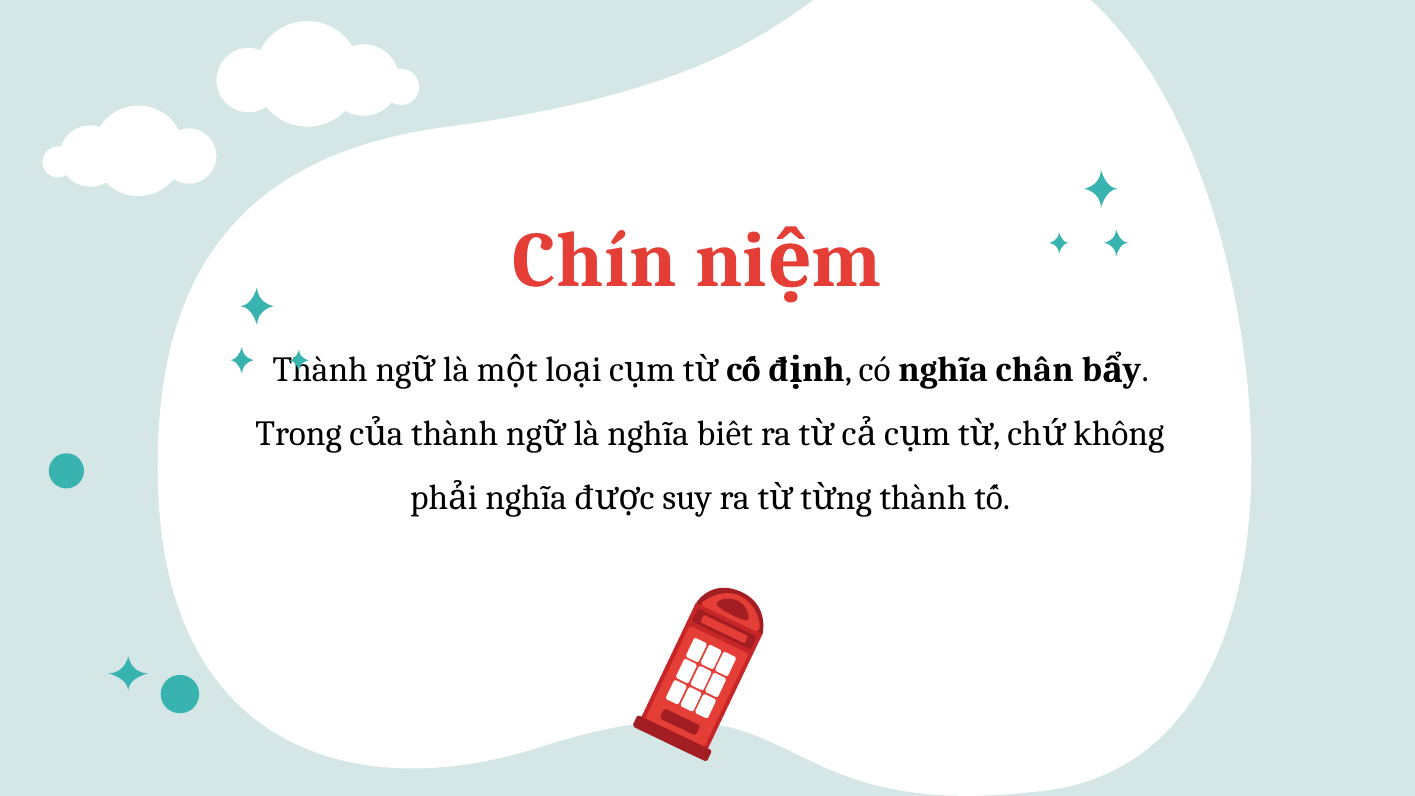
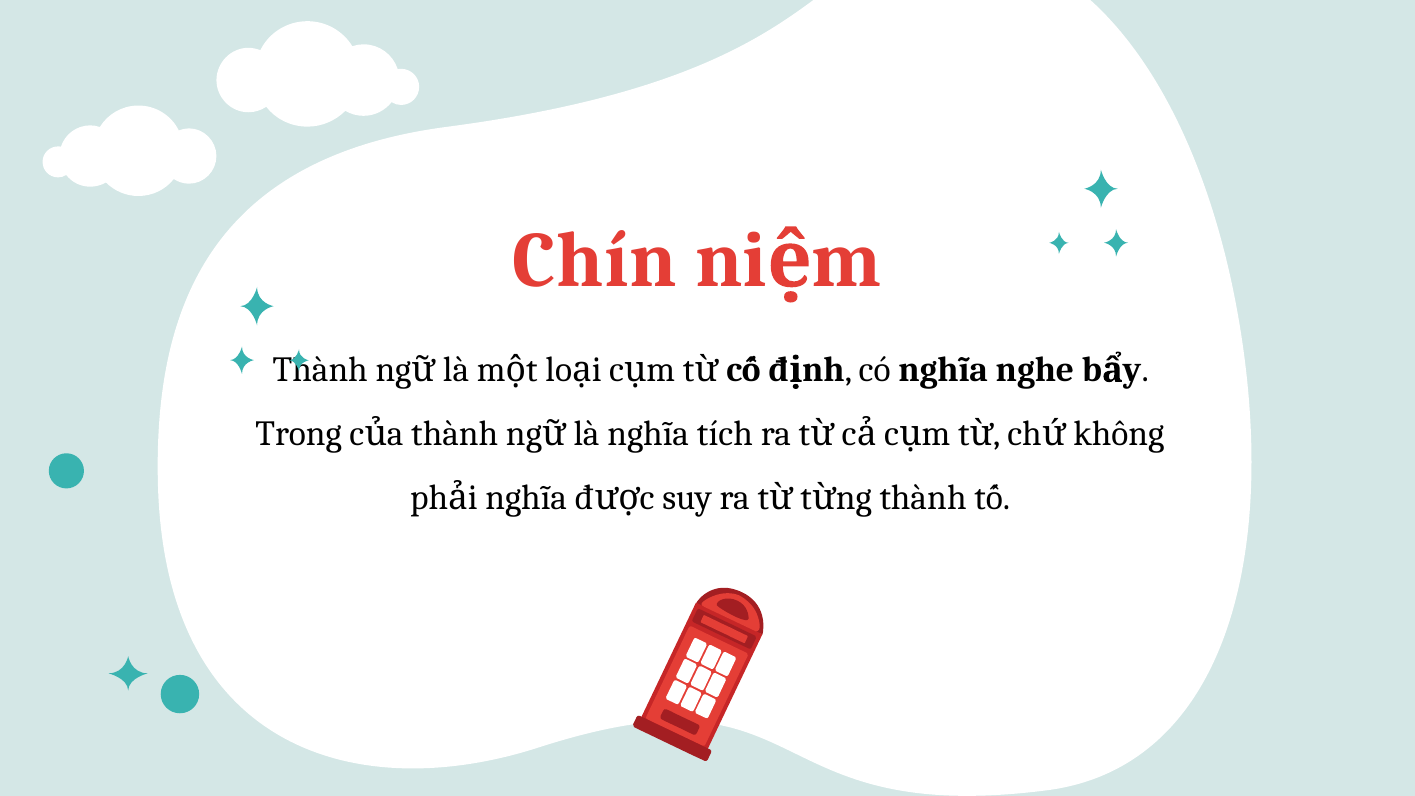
chân: chân -> nghe (1035, 370)
biết: biết -> tích (725, 434)
